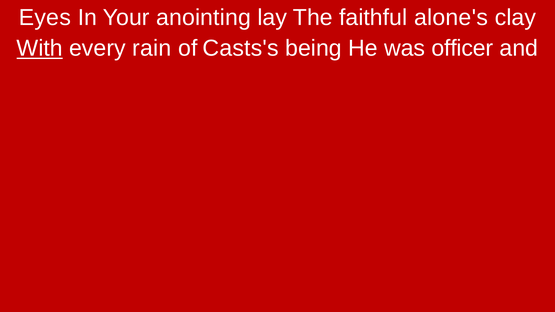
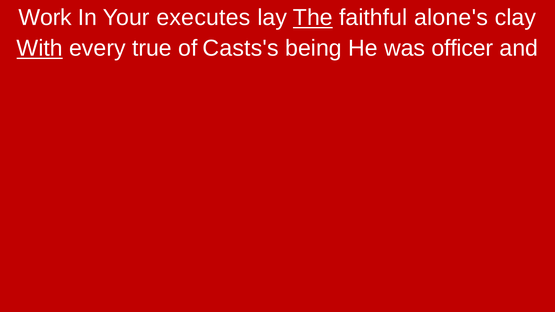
Eyes: Eyes -> Work (45, 18)
anointing: anointing -> executes (203, 18)
The underline: none -> present (313, 18)
rain: rain -> true (152, 48)
